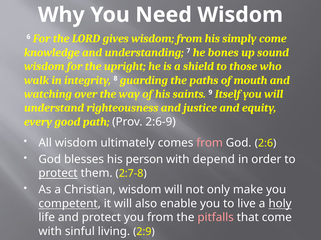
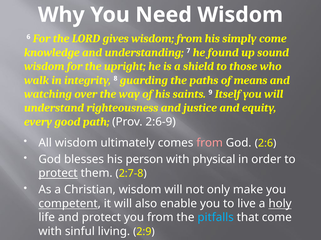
bones: bones -> found (223, 53)
mouth: mouth -> means (251, 80)
depend: depend -> physical (214, 160)
pitfalls colour: pink -> light blue (216, 218)
